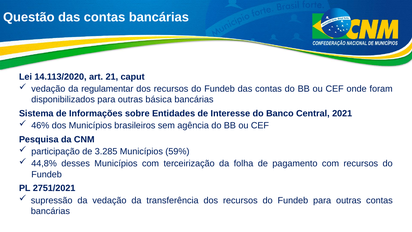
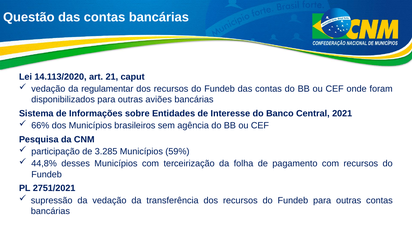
básica: básica -> aviões (159, 100)
46%: 46% -> 66% (40, 125)
